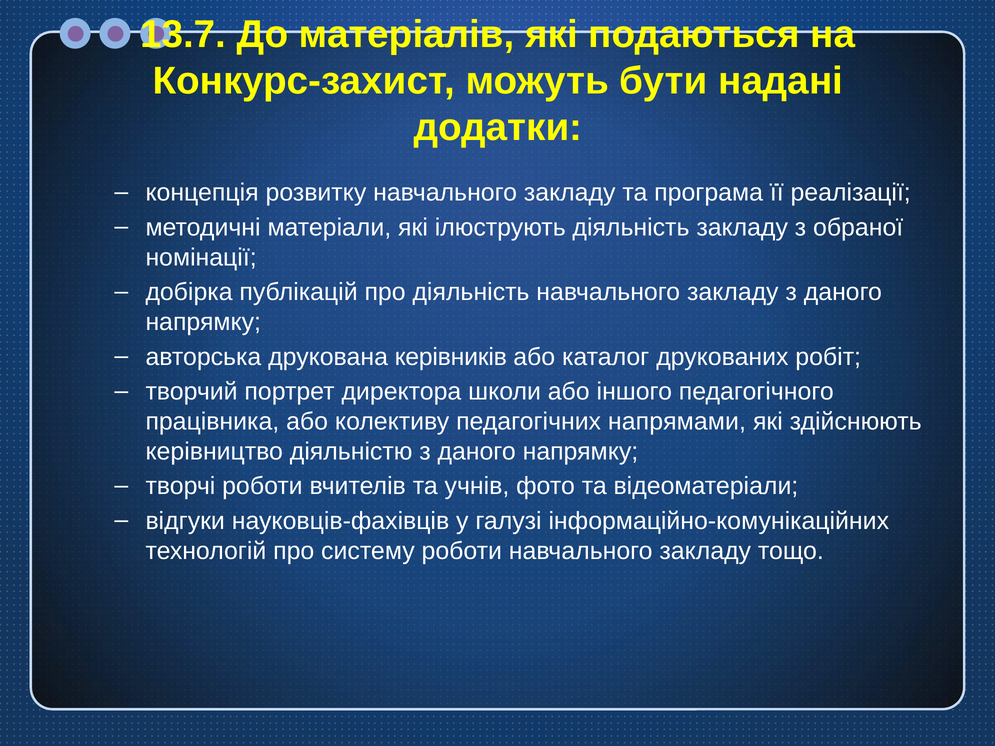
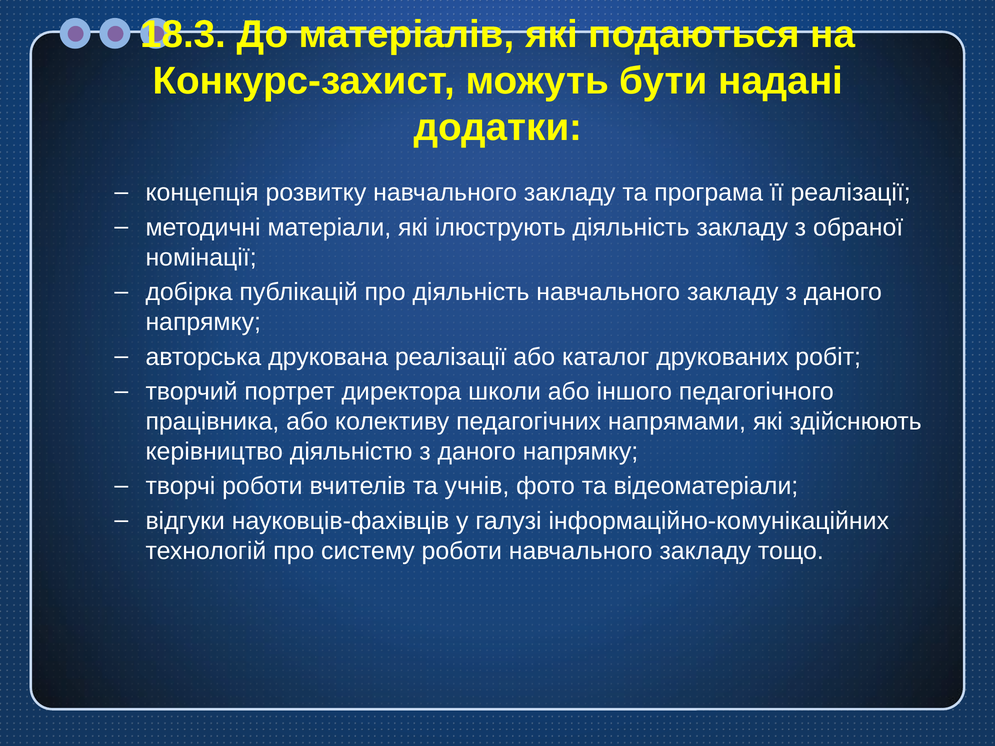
13.7: 13.7 -> 18.3 (183, 34)
друкована керівників: керівників -> реалізації (451, 357)
